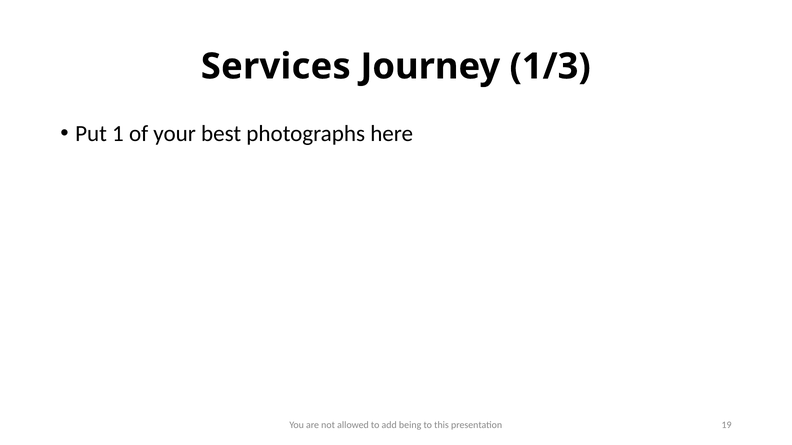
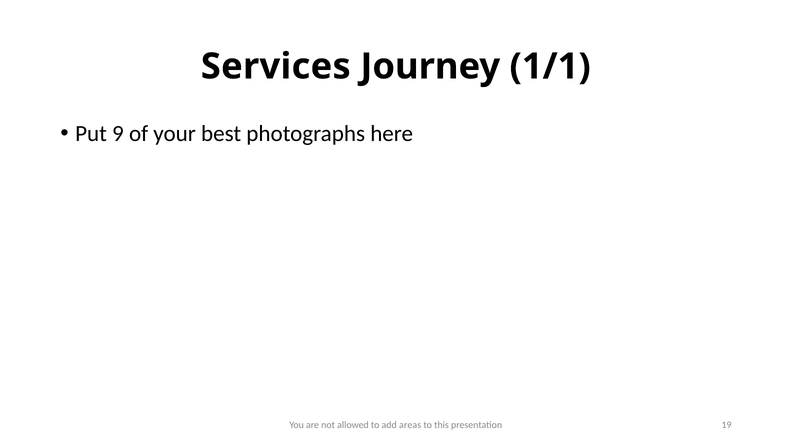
1/3: 1/3 -> 1/1 (550, 67)
1: 1 -> 9 (118, 134)
being: being -> areas (410, 425)
